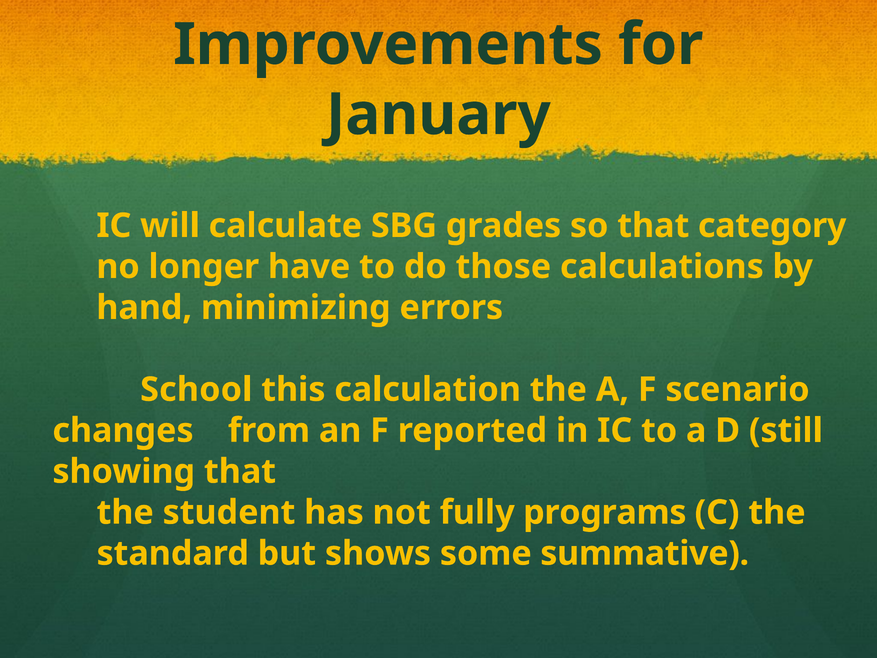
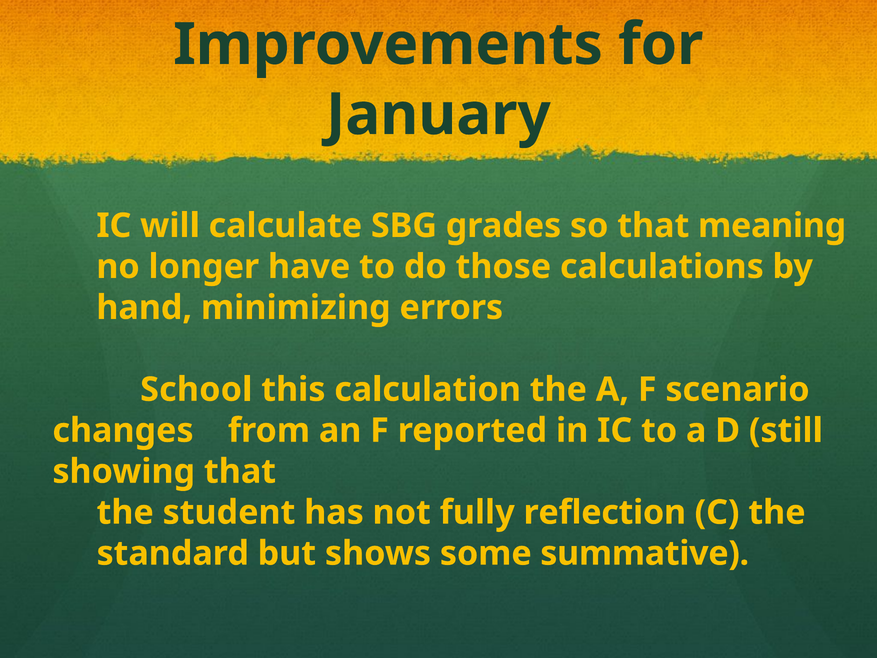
category: category -> meaning (772, 226)
programs: programs -> reflection (605, 512)
